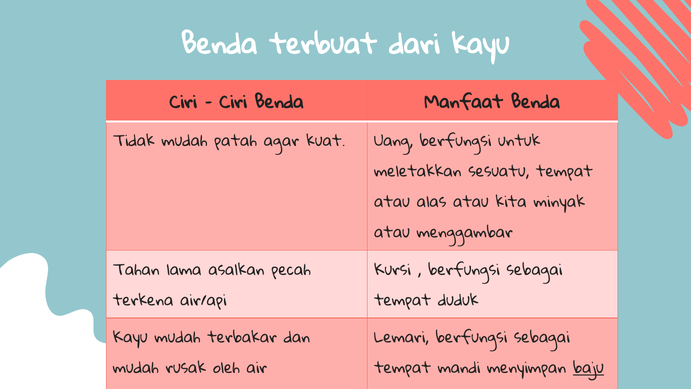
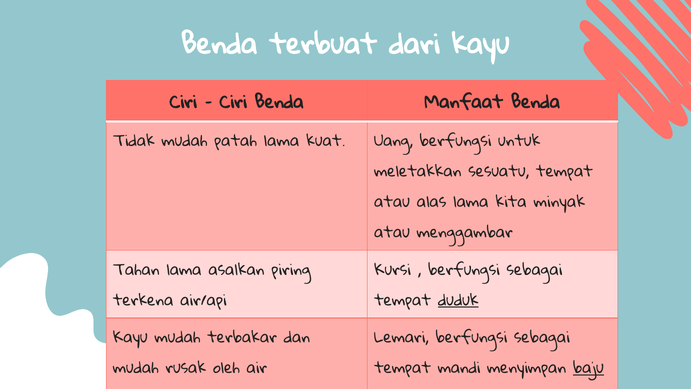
patah agar: agar -> lama (282, 141)
alas atau: atau -> lama (471, 202)
pecah: pecah -> piring (291, 270)
duduk underline: none -> present (458, 300)
